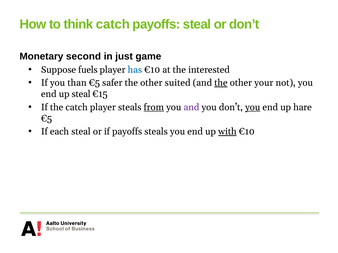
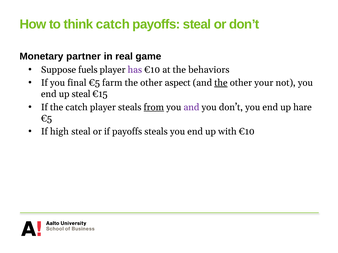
second: second -> partner (84, 56)
just: just -> real (124, 56)
has colour: blue -> purple (135, 70)
interested: interested -> behaviors (209, 70)
than: than -> final (77, 83)
safer: safer -> farm (112, 83)
suited: suited -> aspect (178, 83)
you underline: present -> none (253, 107)
each: each -> high (59, 132)
with underline: present -> none (227, 132)
